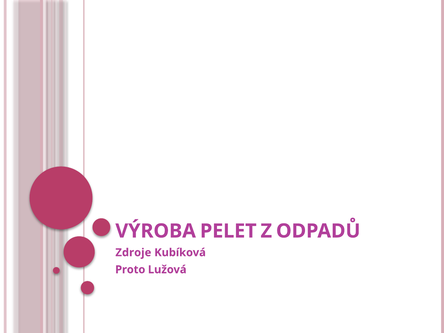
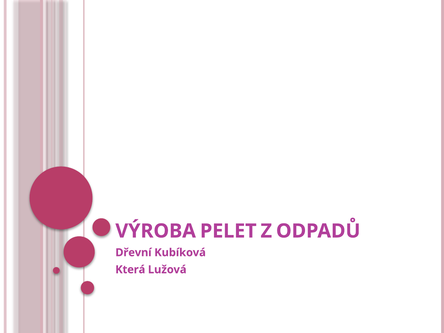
Zdroje: Zdroje -> Dřevní (133, 253)
Proto: Proto -> Která (130, 270)
